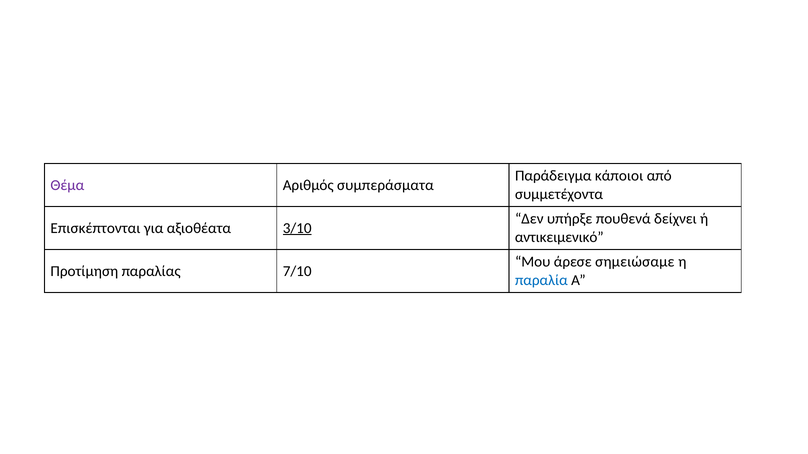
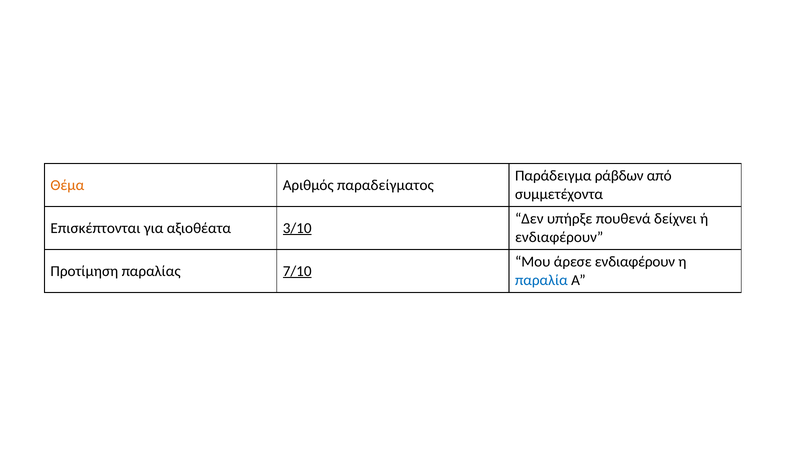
κάποιοι: κάποιοι -> ράβδων (619, 176)
Θέμα colour: purple -> orange (67, 185)
συμπεράσματα: συμπεράσματα -> παραδείγματος (385, 185)
αντικειμενικό: αντικειμενικό -> ενδιαφέρουν (559, 238)
άρεσε σημειώσαμε: σημειώσαμε -> ενδιαφέρουν (635, 262)
7/10 underline: none -> present (297, 271)
